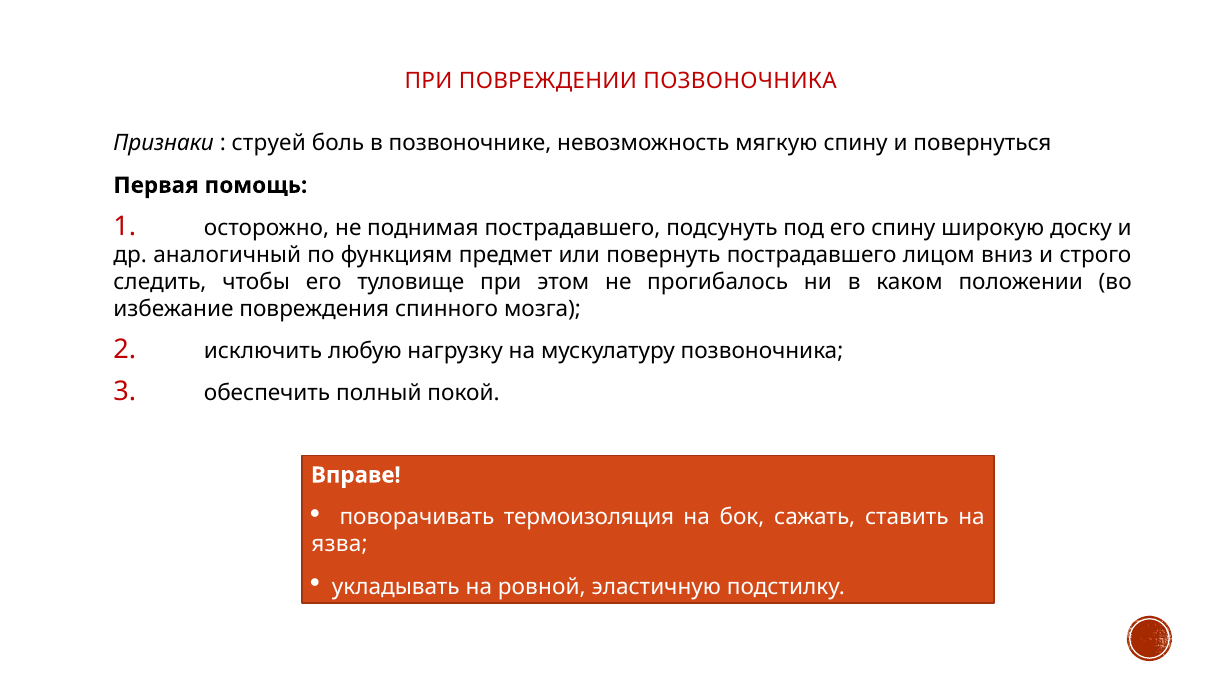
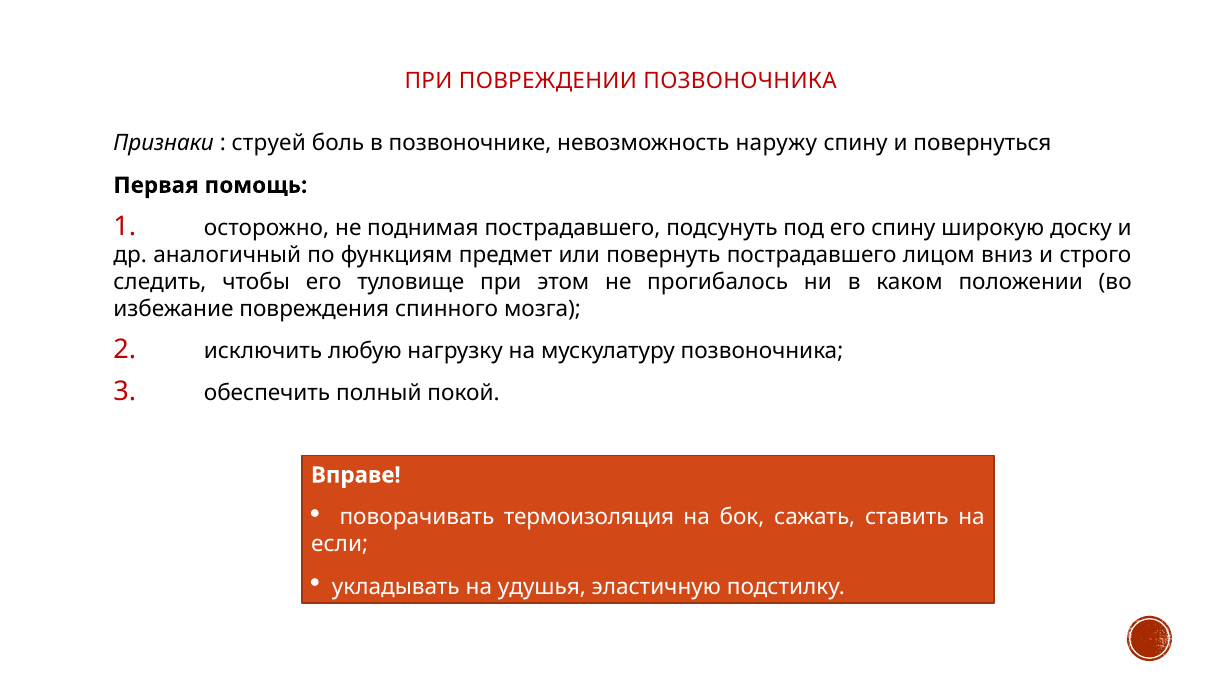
мягкую: мягкую -> наружу (776, 143)
язва: язва -> если (340, 544)
ровной: ровной -> удушья (542, 586)
